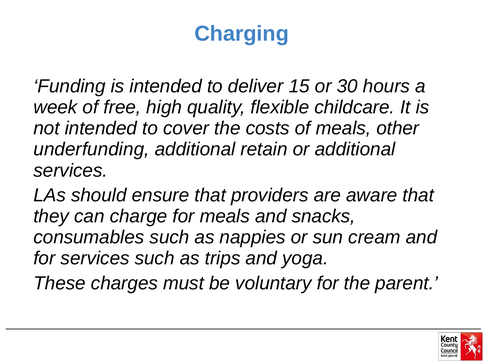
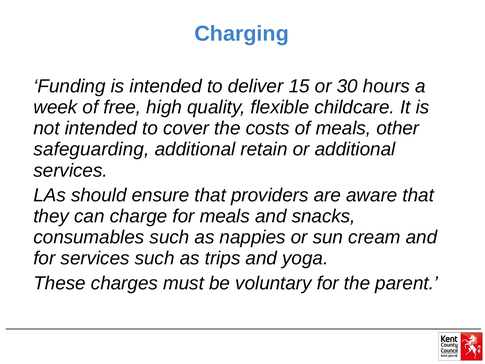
underfunding: underfunding -> safeguarding (91, 149)
